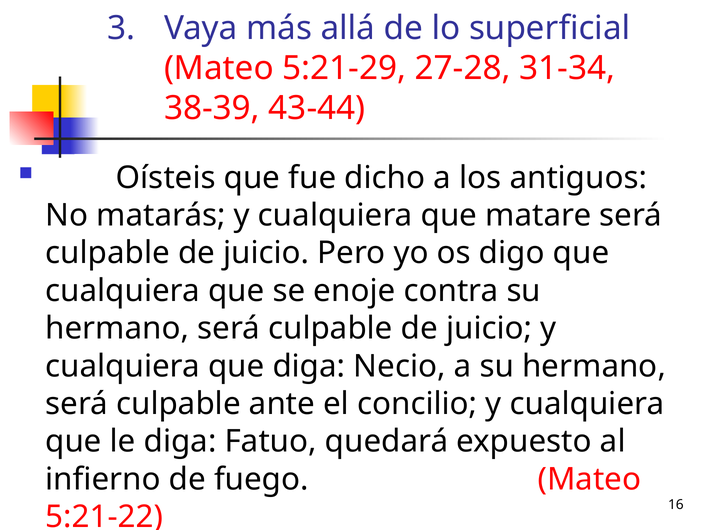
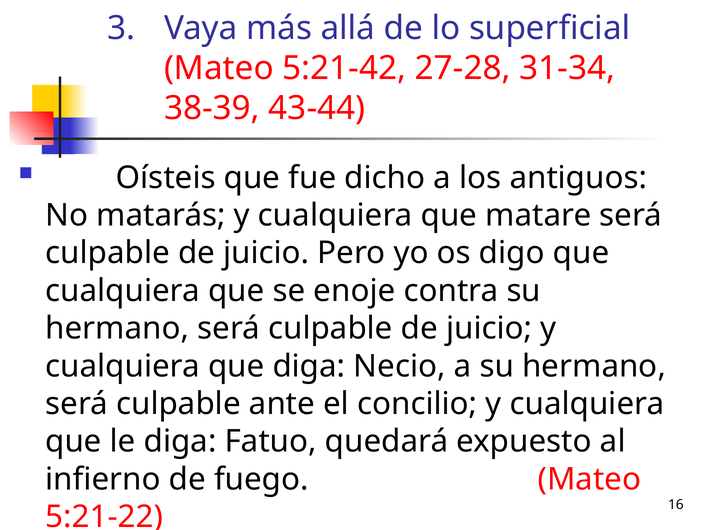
5:21-29: 5:21-29 -> 5:21-42 (344, 68)
